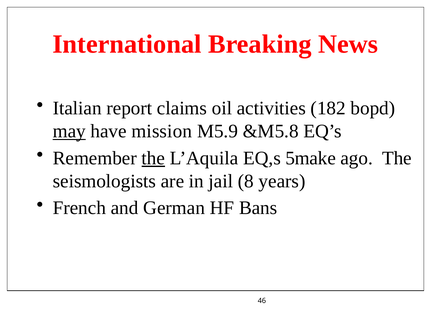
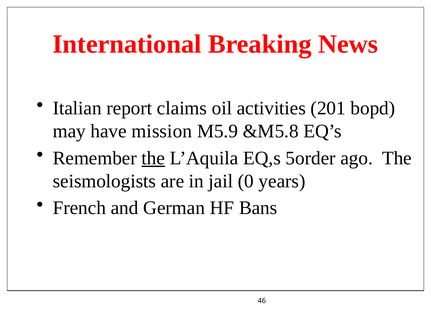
182: 182 -> 201 (328, 108)
may underline: present -> none (69, 131)
5make: 5make -> 5order (311, 158)
8: 8 -> 0 (246, 181)
